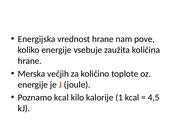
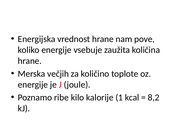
Poznamo kcal: kcal -> ribe (61, 98)
4,5: 4,5 -> 8,2 (154, 98)
